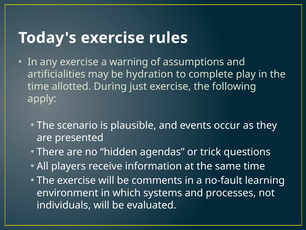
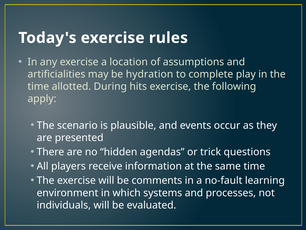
warning: warning -> location (129, 62)
just: just -> hits (138, 86)
